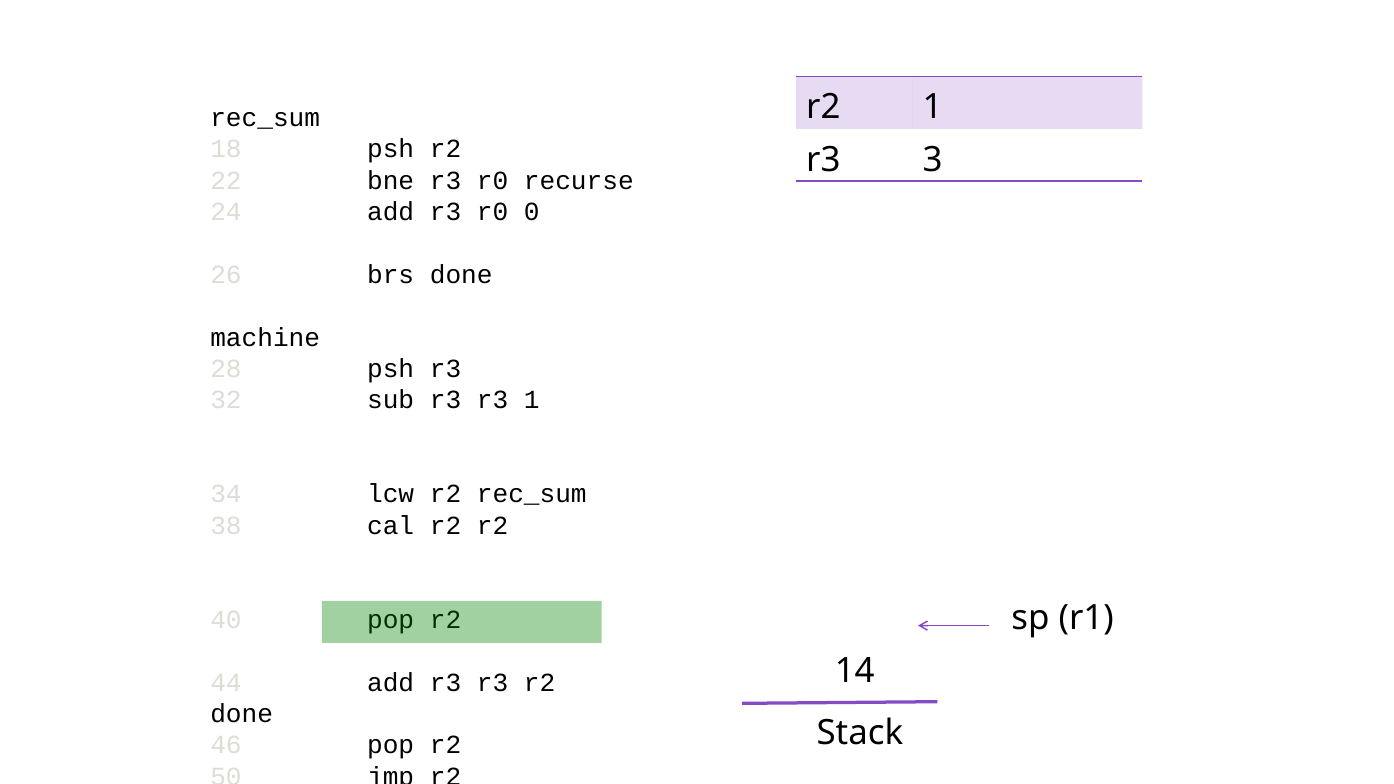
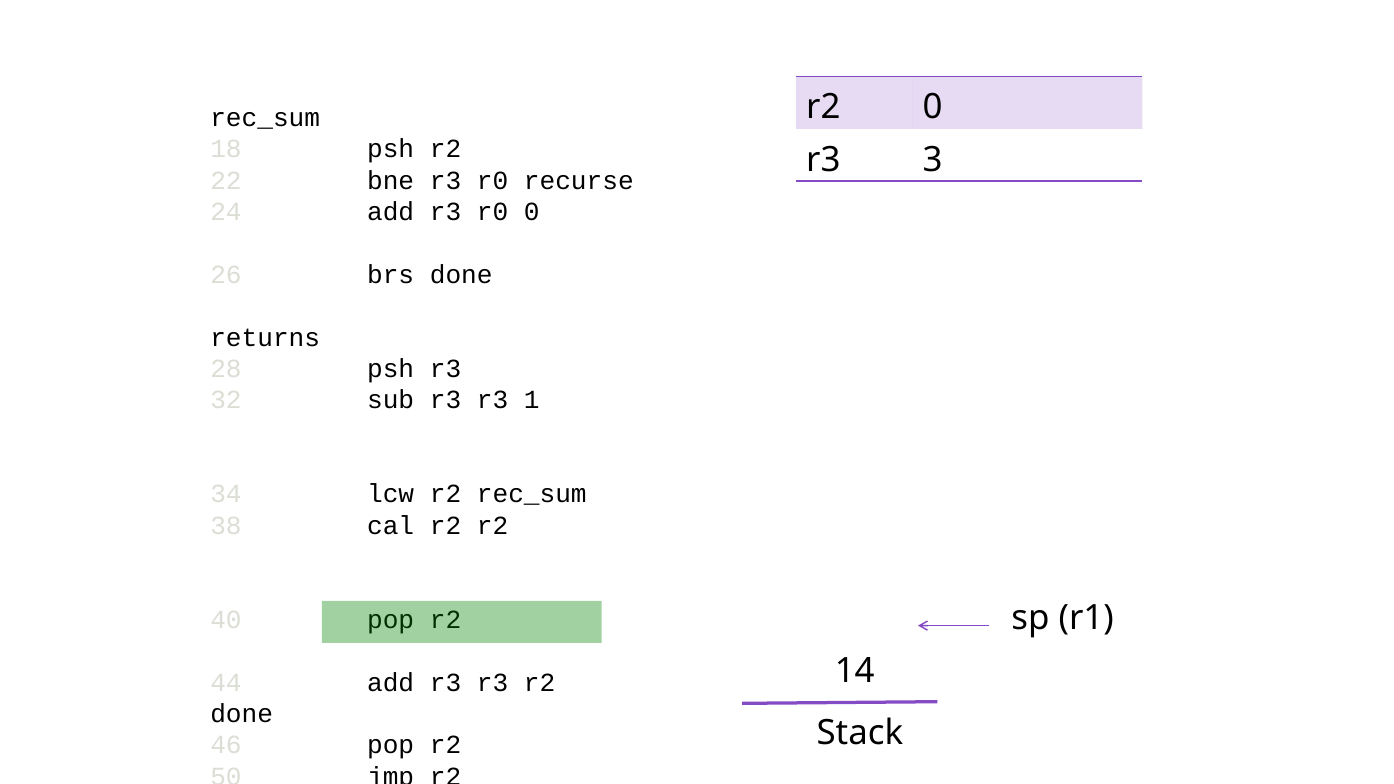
r2 1: 1 -> 0 (933, 107)
machine: machine -> returns (265, 338)
